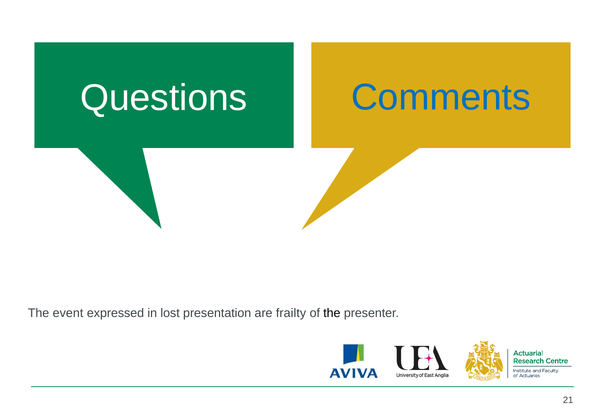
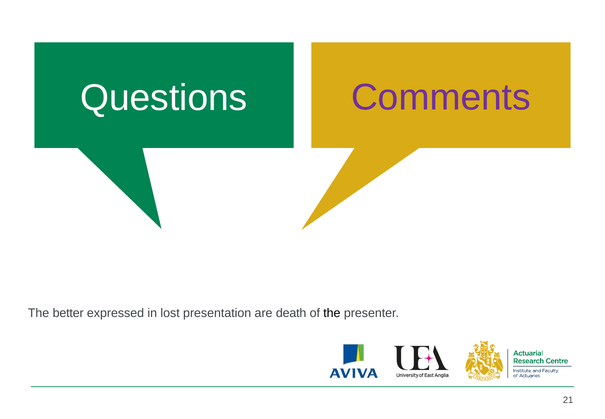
Comments colour: blue -> purple (441, 97)
event: event -> better (68, 313)
frailty: frailty -> death (291, 313)
